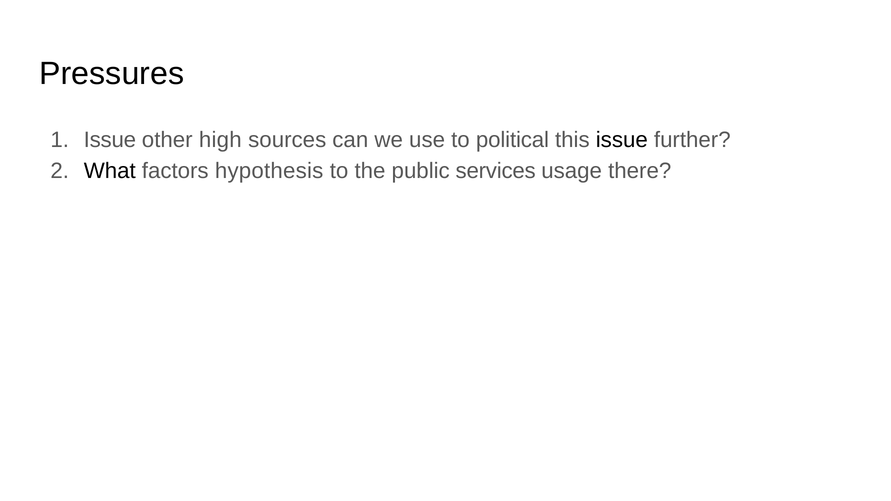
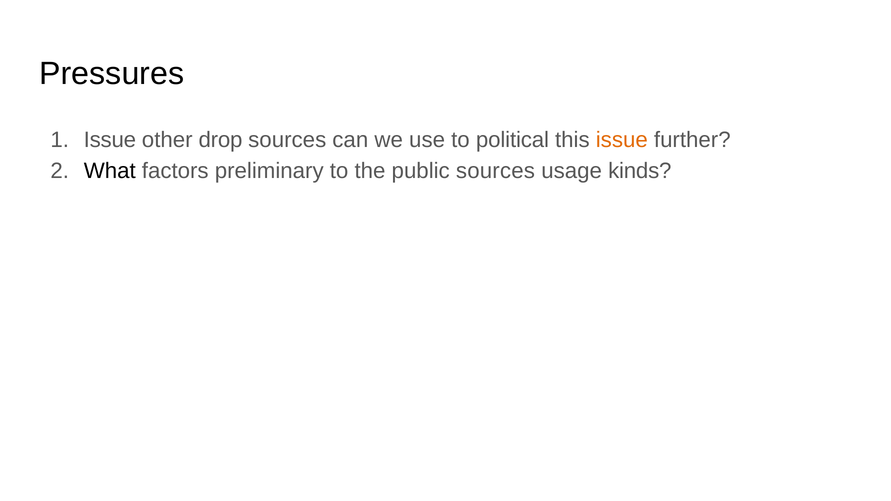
high: high -> drop (221, 140)
issue colour: black -> orange (622, 140)
hypothesis: hypothesis -> preliminary (269, 171)
public services: services -> sources (495, 171)
there: there -> kinds (640, 171)
